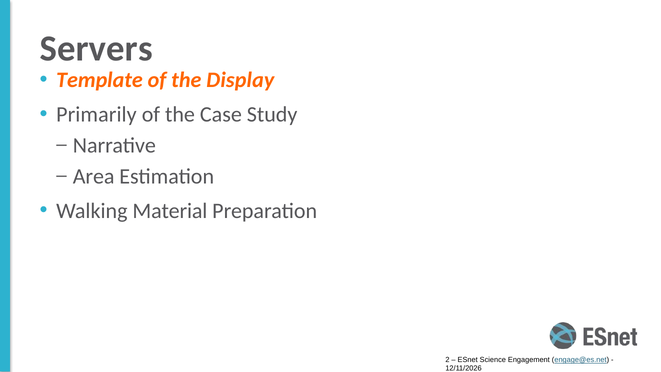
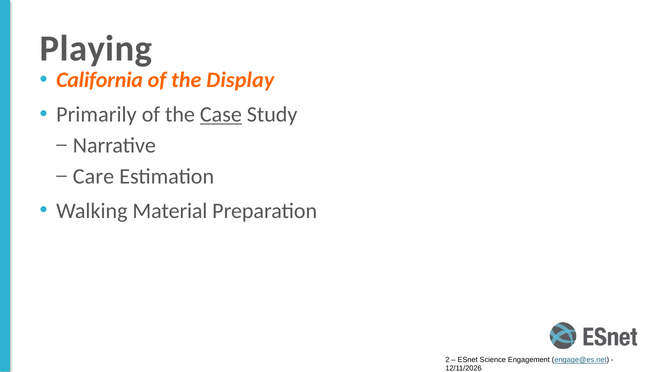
Servers: Servers -> Playing (96, 48)
Template: Template -> California (100, 80)
Case underline: none -> present (221, 114)
Area: Area -> Care (94, 176)
